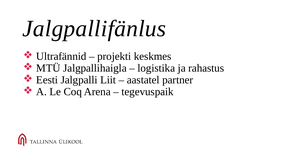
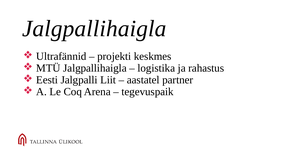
Jalgpallifänlus: Jalgpallifänlus -> Jalgpallihaigla (94, 29)
